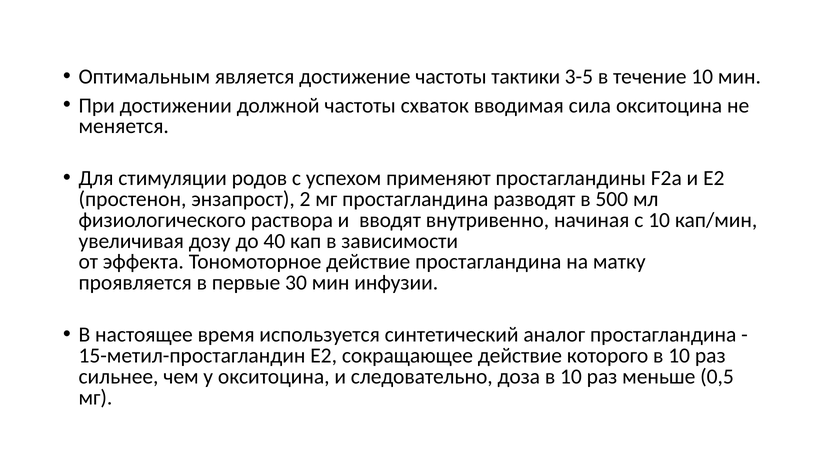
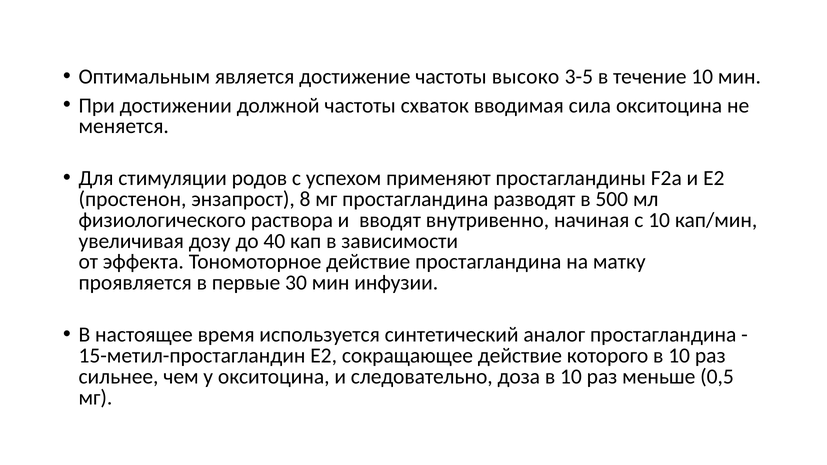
тактики: тактики -> высоко (526, 77)
2: 2 -> 8 (305, 199)
